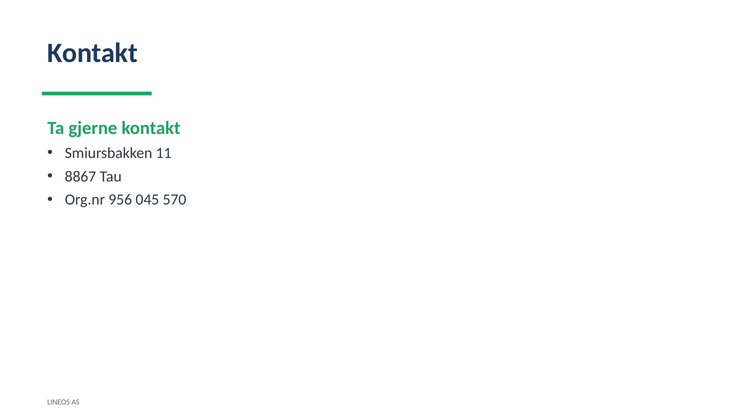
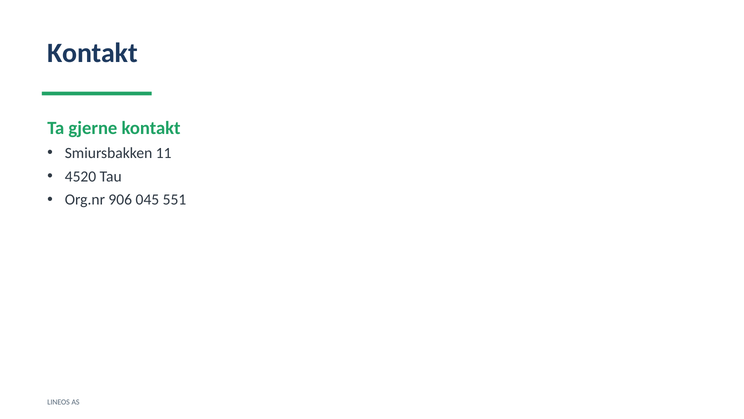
8867: 8867 -> 4520 (80, 176)
956: 956 -> 906 (120, 200)
570: 570 -> 551 (175, 200)
